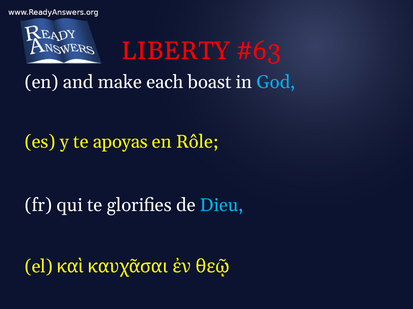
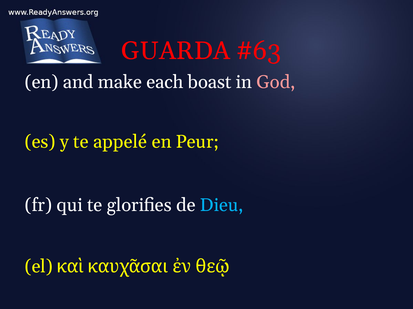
LIBERTY: LIBERTY -> GUARDA (176, 51)
God colour: light blue -> pink (276, 82)
apoyas: apoyas -> appelé (120, 142)
Rôle: Rôle -> Peur (198, 142)
